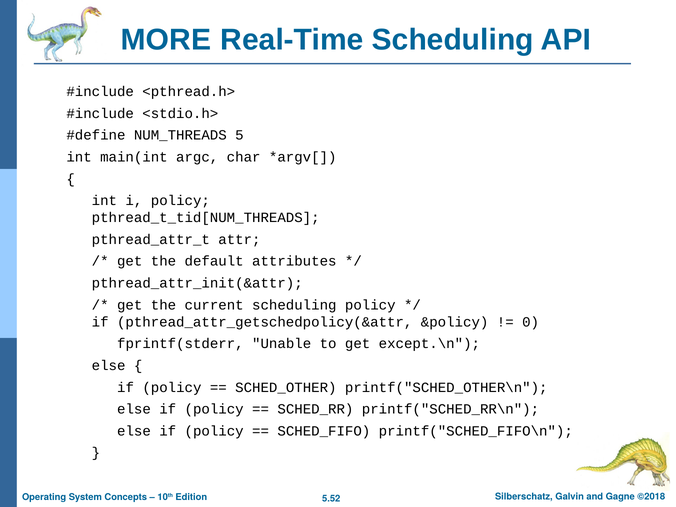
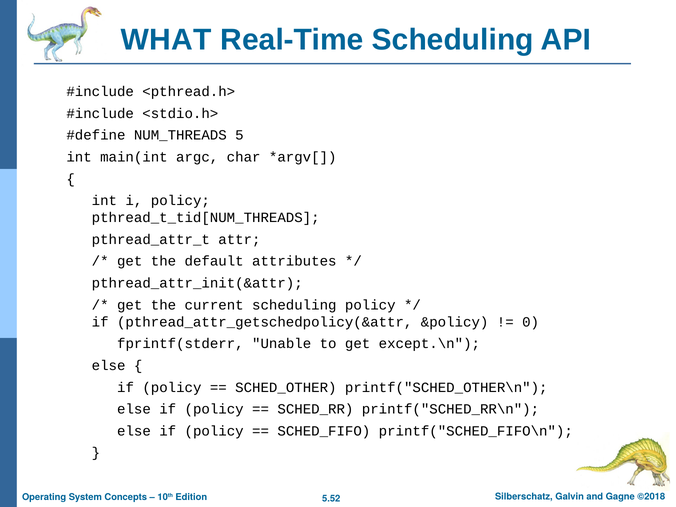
MORE: MORE -> WHAT (166, 40)
